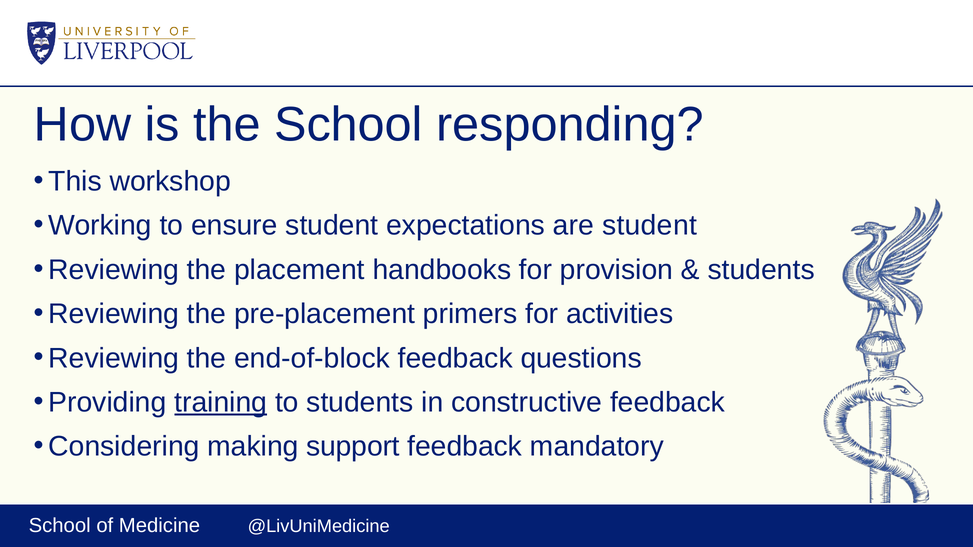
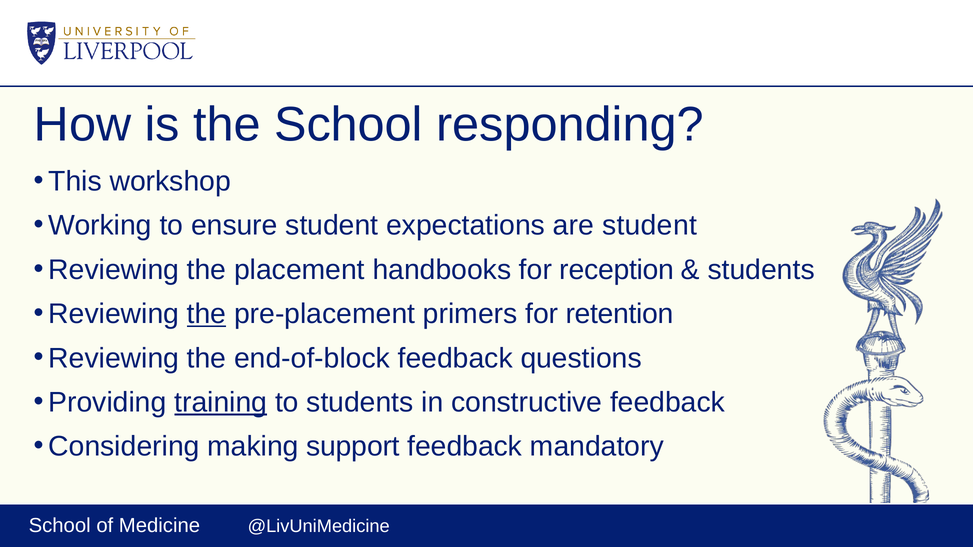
provision: provision -> reception (617, 270)
the underline: none -> present (207, 314)
activities: activities -> retention (620, 314)
